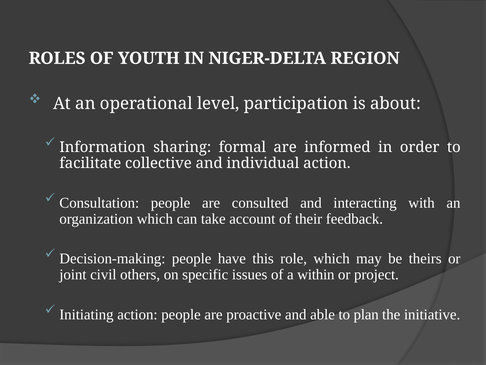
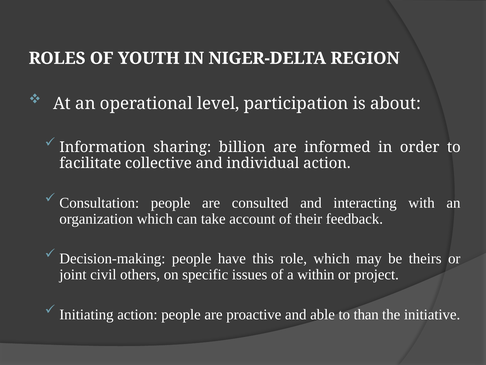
formal: formal -> billion (242, 147)
plan: plan -> than (366, 314)
